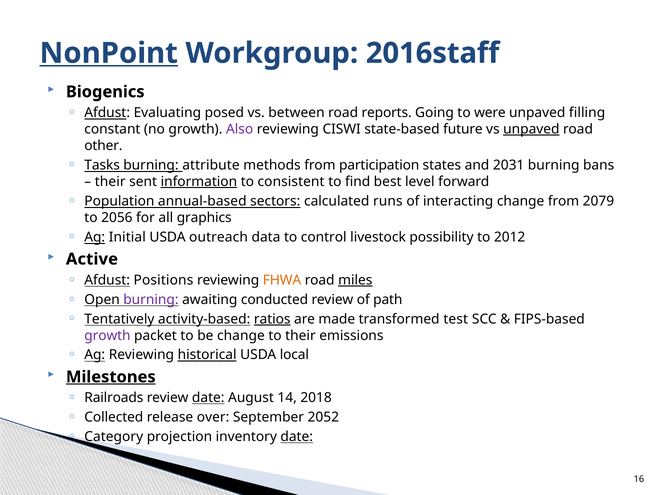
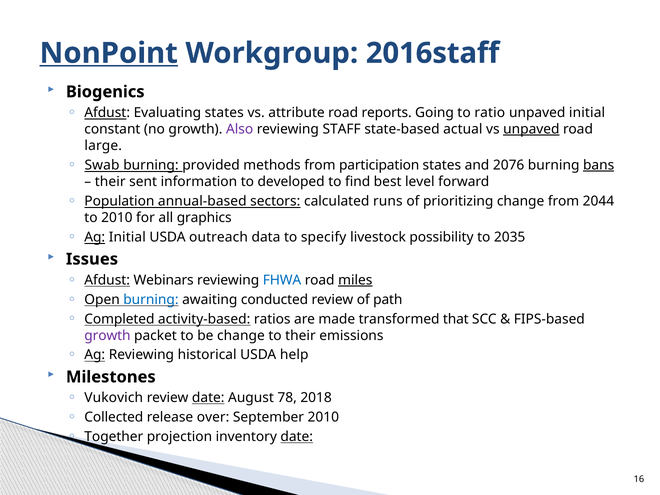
Evaluating posed: posed -> states (224, 113)
between: between -> attribute (297, 113)
were: were -> ratio (490, 113)
unpaved filling: filling -> initial (587, 113)
CISWI: CISWI -> STAFF (342, 129)
future: future -> actual (463, 129)
other: other -> large (103, 146)
Tasks: Tasks -> Swab (102, 165)
attribute: attribute -> provided (211, 165)
2031: 2031 -> 2076 (509, 165)
bans underline: none -> present (599, 165)
information underline: present -> none (199, 182)
consistent: consistent -> developed (291, 182)
interacting: interacting -> prioritizing (458, 201)
2079: 2079 -> 2044 (598, 201)
to 2056: 2056 -> 2010 (117, 218)
control: control -> specify (324, 237)
2012: 2012 -> 2035 (510, 237)
Active: Active -> Issues (92, 259)
Positions: Positions -> Webinars (164, 280)
FHWA colour: orange -> blue (282, 280)
burning colour: purple -> blue (151, 300)
Tentatively: Tentatively -> Completed (119, 319)
ratios underline: present -> none (272, 319)
test: test -> that (456, 319)
historical underline: present -> none (207, 355)
local: local -> help (294, 355)
Milestones underline: present -> none (111, 377)
Railroads: Railroads -> Vukovich (114, 398)
14: 14 -> 78 (287, 398)
September 2052: 2052 -> 2010 (323, 417)
Category: Category -> Together (114, 437)
